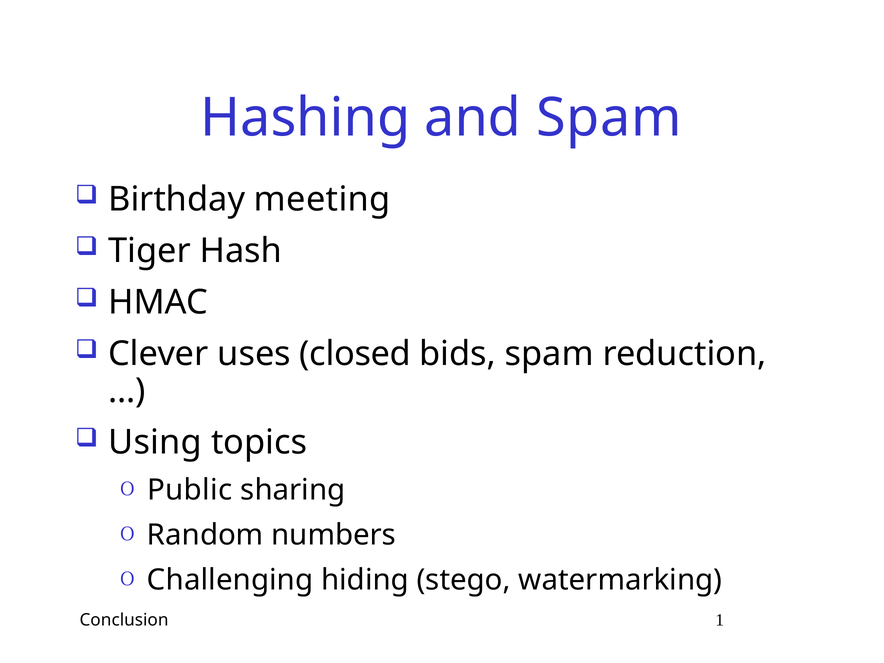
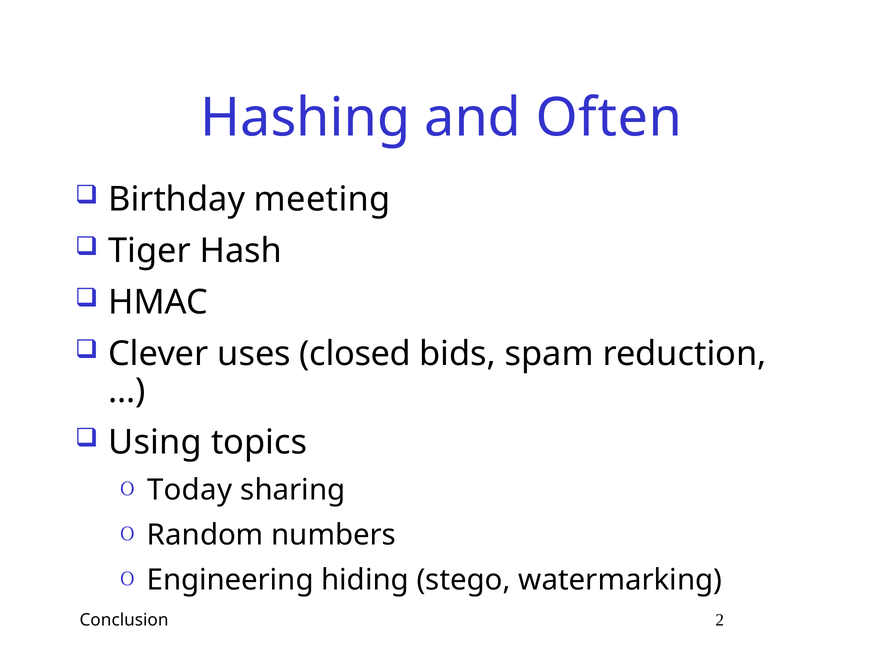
and Spam: Spam -> Often (609, 118)
Public: Public -> Today (190, 490)
Challenging: Challenging -> Engineering (230, 580)
1: 1 -> 2 (720, 620)
